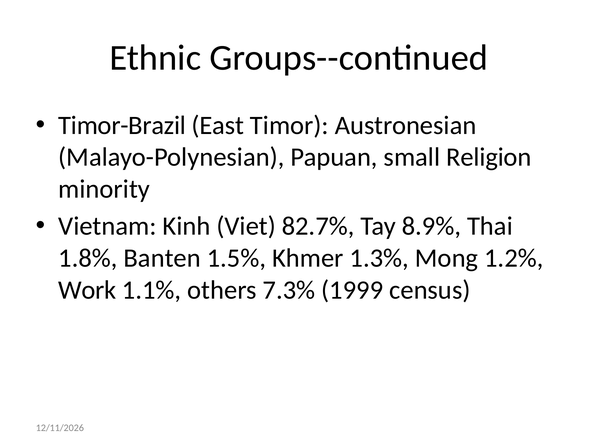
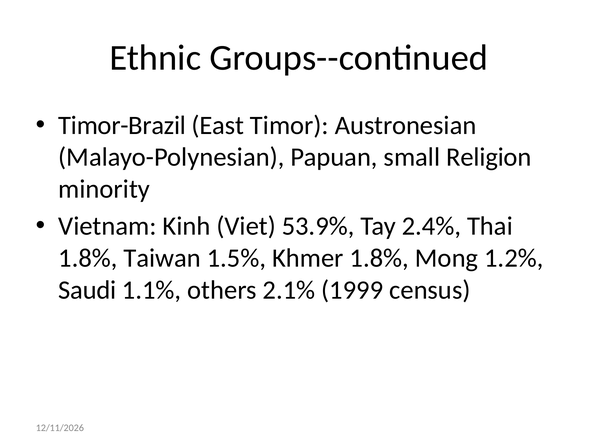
82.7%: 82.7% -> 53.9% (318, 226)
8.9%: 8.9% -> 2.4% (431, 226)
Banten: Banten -> Taiwan (162, 258)
Khmer 1.3%: 1.3% -> 1.8% (379, 258)
Work: Work -> Saudi (87, 290)
7.3%: 7.3% -> 2.1% (289, 290)
